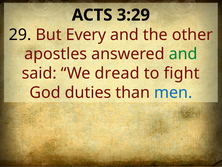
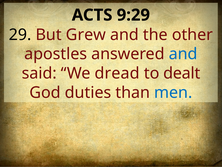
3:29: 3:29 -> 9:29 (133, 15)
Every: Every -> Grew (86, 35)
and colour: green -> blue (183, 54)
fight: fight -> dealt (182, 73)
